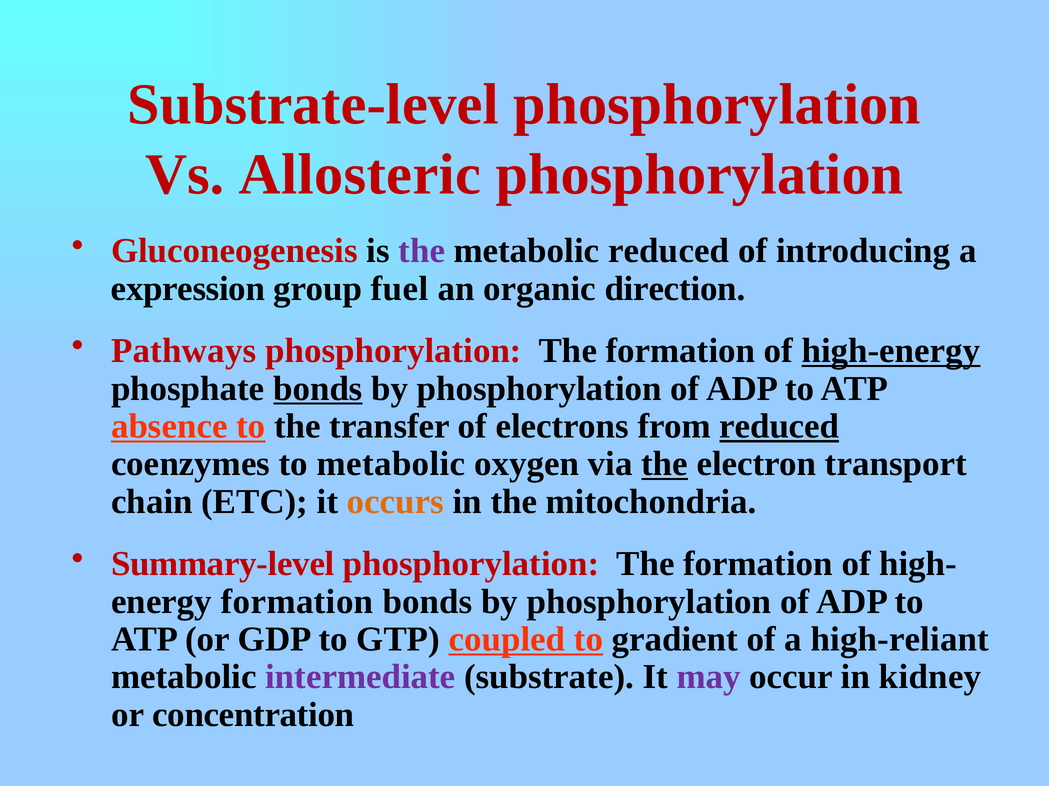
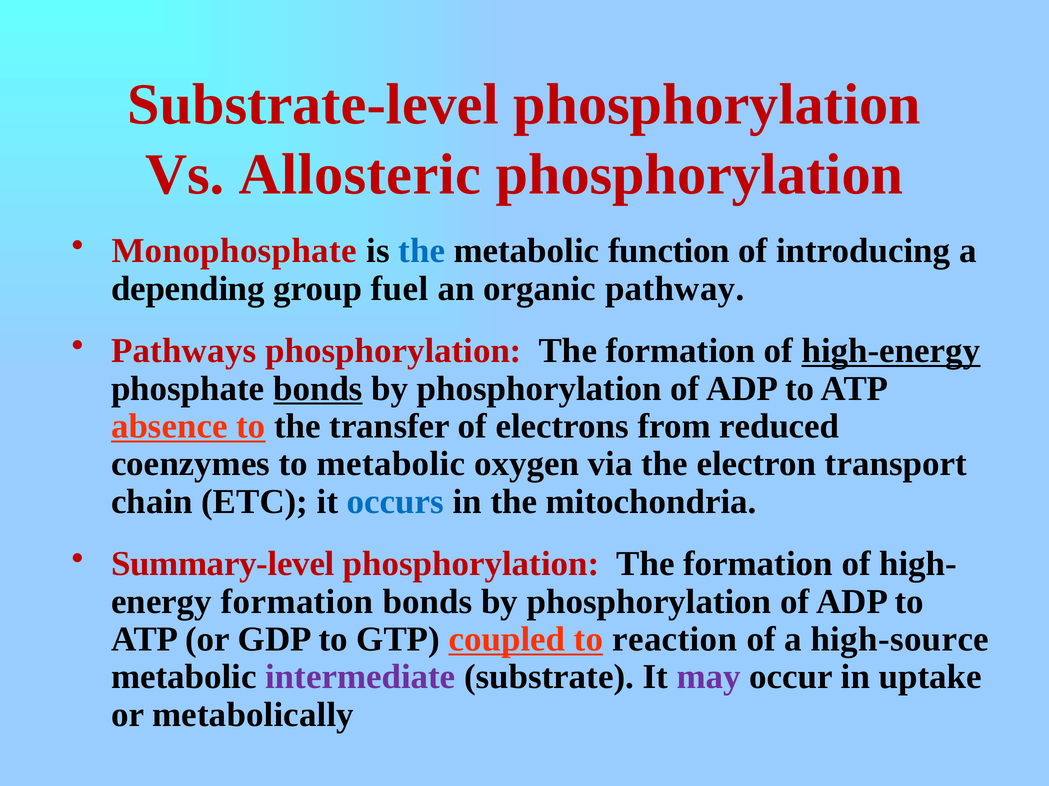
Gluconeogenesis: Gluconeogenesis -> Monophosphate (234, 251)
the colour: purple -> blue (422, 251)
metabolic reduced: reduced -> function (669, 251)
expression: expression -> depending (188, 289)
direction: direction -> pathway (675, 289)
reduced underline: present -> none (779, 427)
the underline: present -> none (665, 464)
occurs colour: orange -> blue (395, 502)
gradient: gradient -> reaction (675, 640)
high-reliant: high-reliant -> high-source (900, 640)
kidney: kidney -> uptake (930, 678)
concentration: concentration -> metabolically (253, 715)
